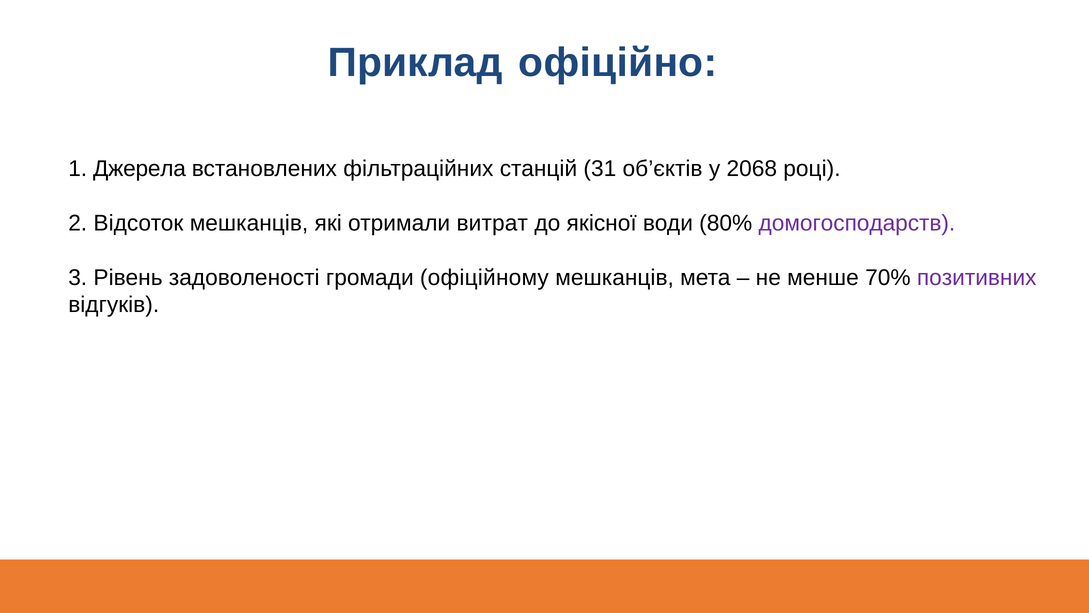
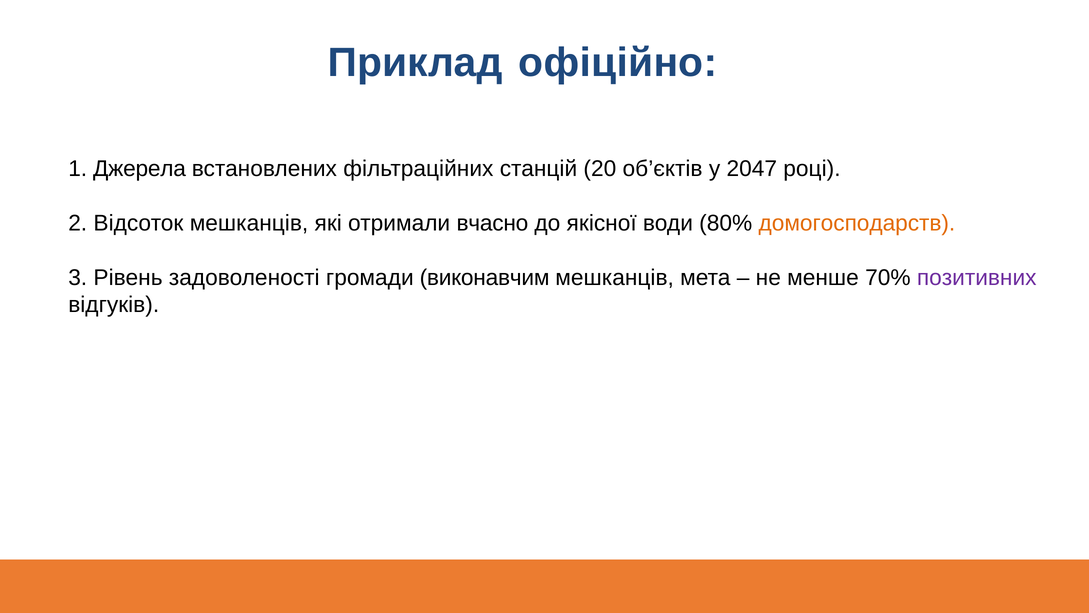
31: 31 -> 20 (600, 168)
2068: 2068 -> 2047 (752, 168)
витрат: витрат -> вчасно (492, 223)
домогосподарств colour: purple -> orange (857, 223)
офіційному: офіційному -> виконавчим (485, 277)
